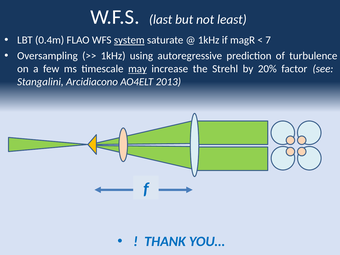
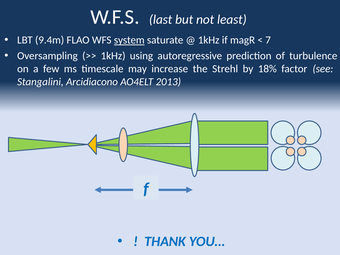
0.4m: 0.4m -> 9.4m (50, 40)
may underline: present -> none (138, 69)
20%: 20% -> 18% (267, 69)
